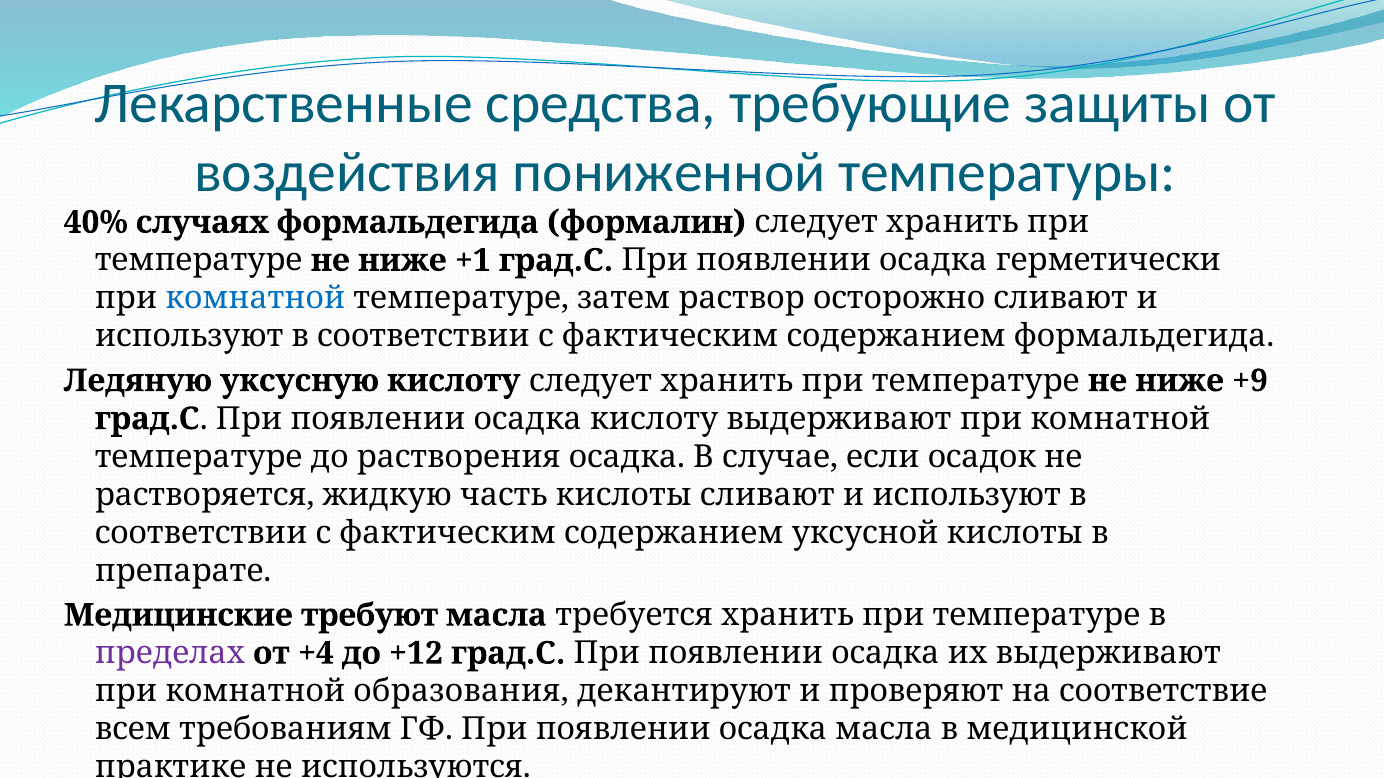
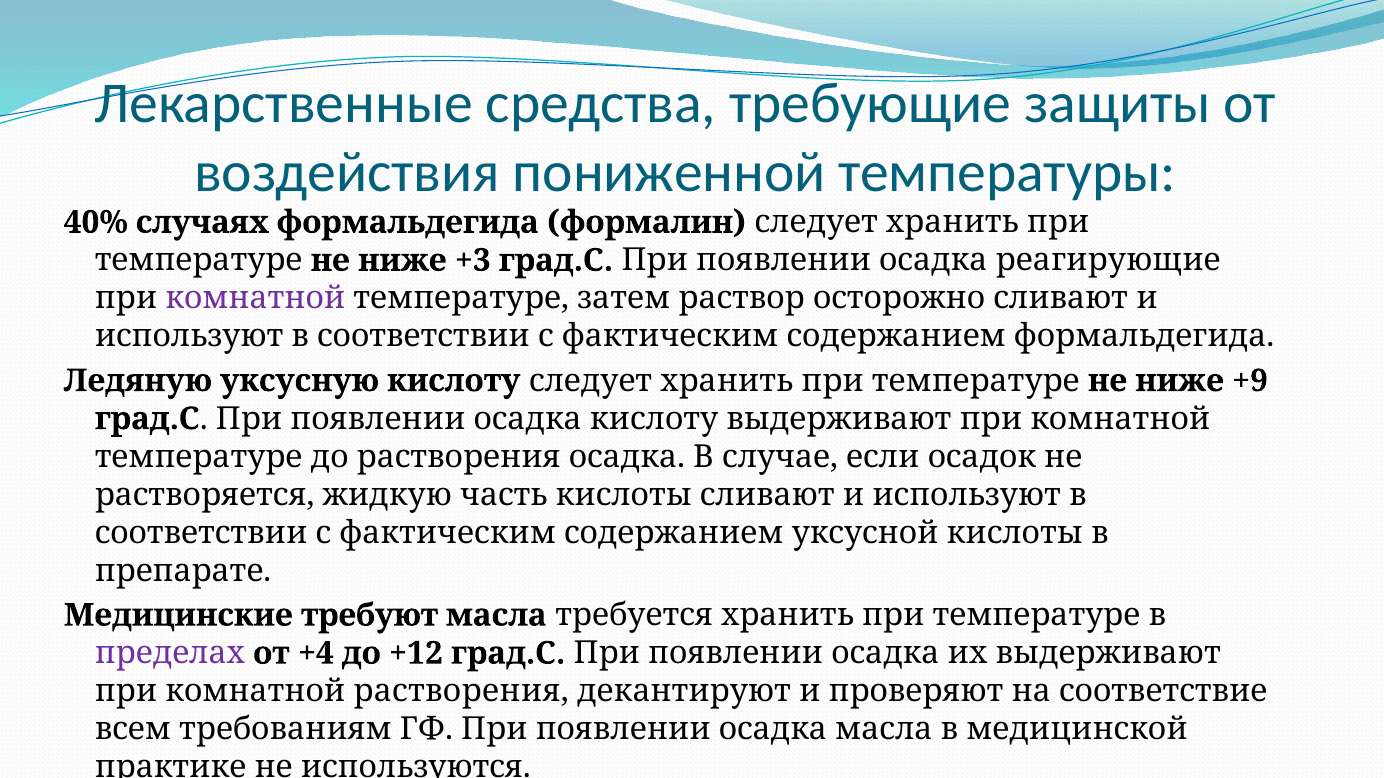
+1: +1 -> +3 (473, 261)
герметически: герметически -> реагирующие (1108, 261)
комнатной colour: blue -> purple (255, 299)
комнатной образования: образования -> растворения (461, 692)
